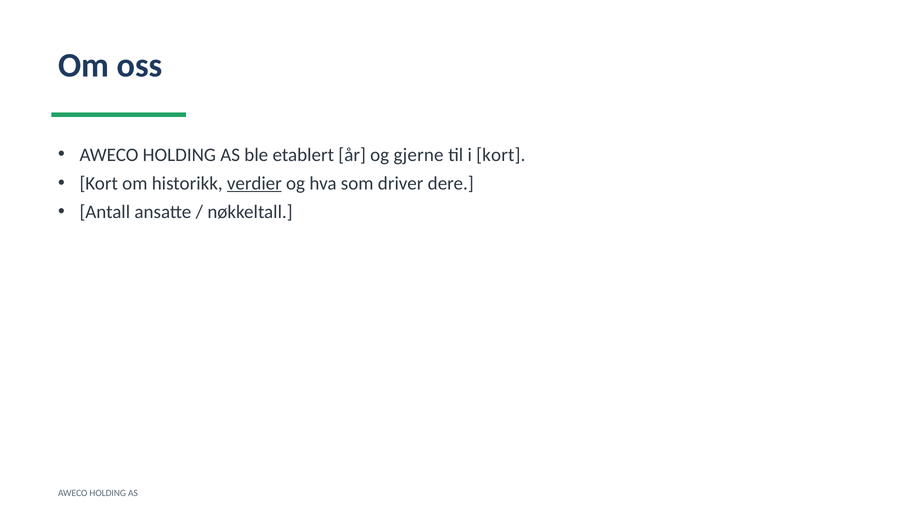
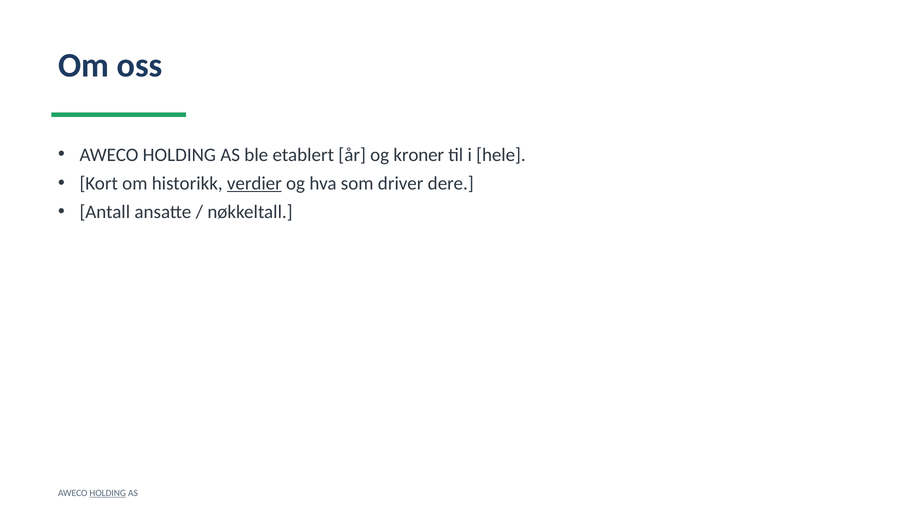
gjerne: gjerne -> kroner (419, 155)
i kort: kort -> hele (501, 155)
HOLDING underline: none -> present (108, 493)
